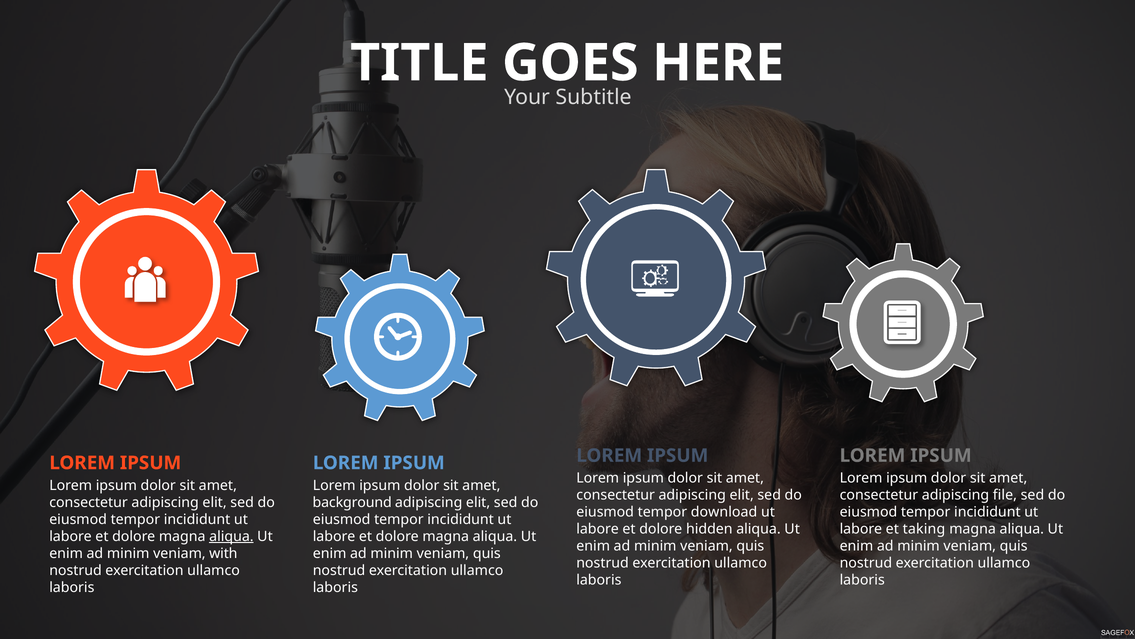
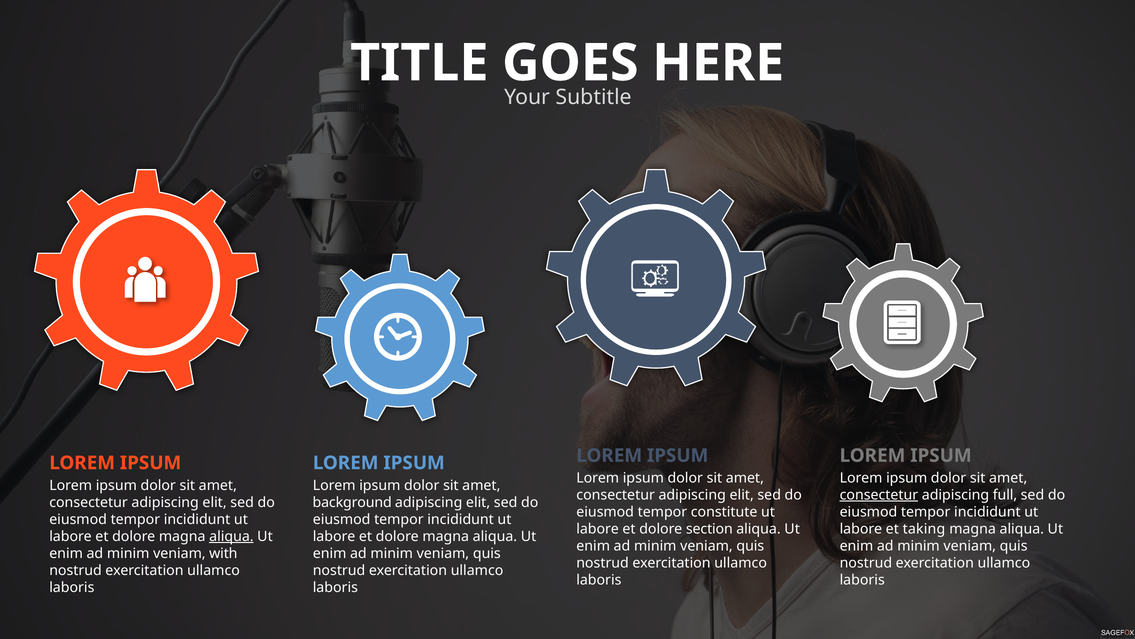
consectetur underline: none -> present (879, 495)
file: file -> full (1005, 495)
download: download -> constitute (724, 512)
hidden: hidden -> section (709, 529)
